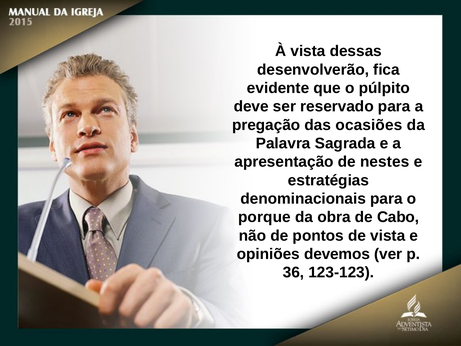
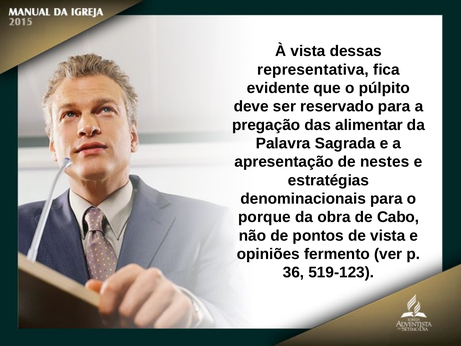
desenvolverão: desenvolverão -> representativa (313, 70)
ocasiões: ocasiões -> alimentar (369, 125)
devemos: devemos -> fermento (337, 254)
123-123: 123-123 -> 519-123 (341, 272)
